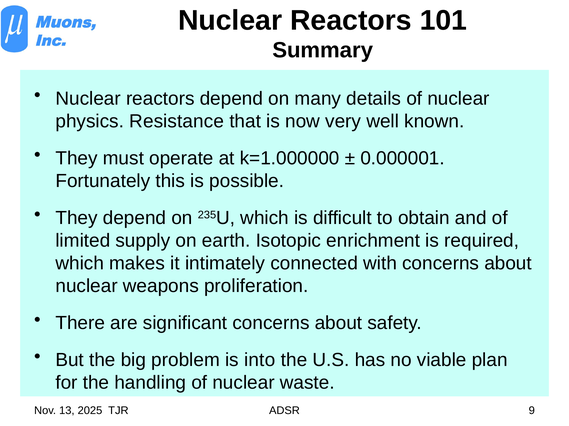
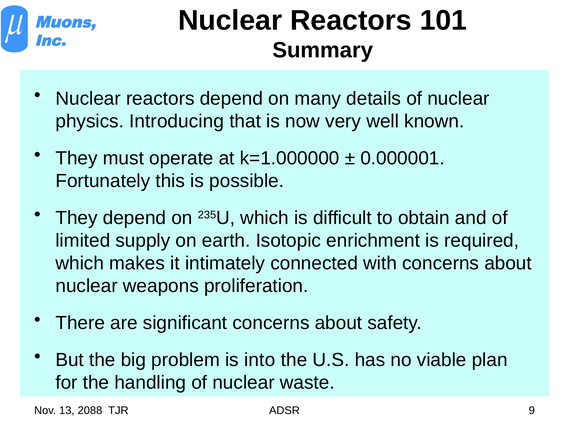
Resistance: Resistance -> Introducing (177, 121)
2025: 2025 -> 2088 (90, 411)
